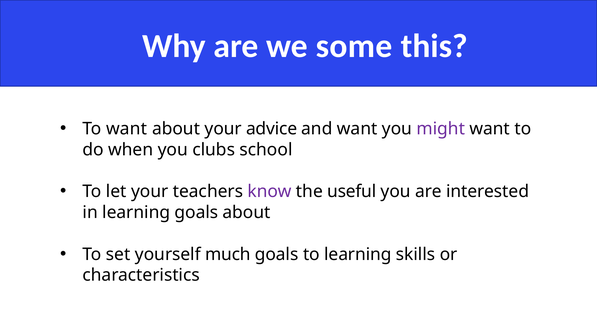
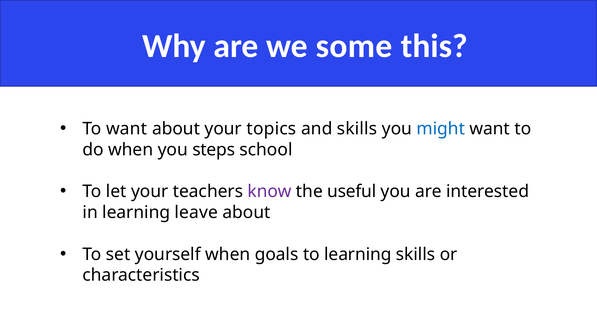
advice: advice -> topics (271, 129)
and want: want -> skills (357, 129)
might colour: purple -> blue (441, 129)
clubs: clubs -> steps (214, 150)
learning goals: goals -> leave (196, 212)
yourself much: much -> when (228, 254)
